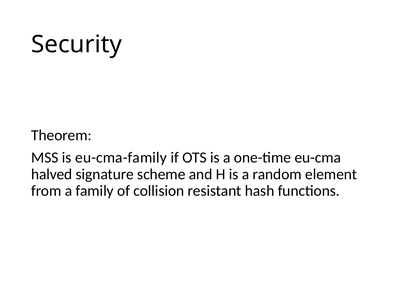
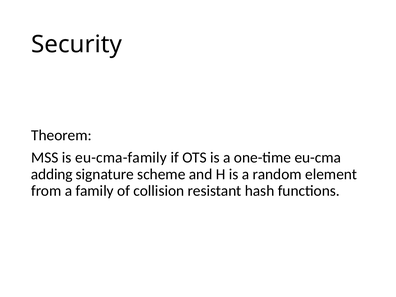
halved: halved -> adding (52, 174)
